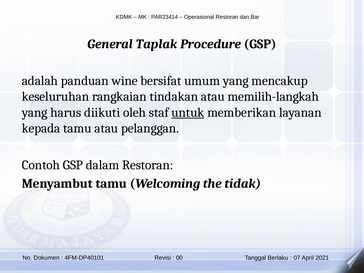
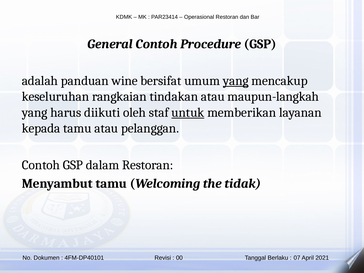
General Taplak: Taplak -> Contoh (157, 44)
yang underline: none -> present (236, 81)
memilih-langkah: memilih-langkah -> maupun-langkah (273, 97)
